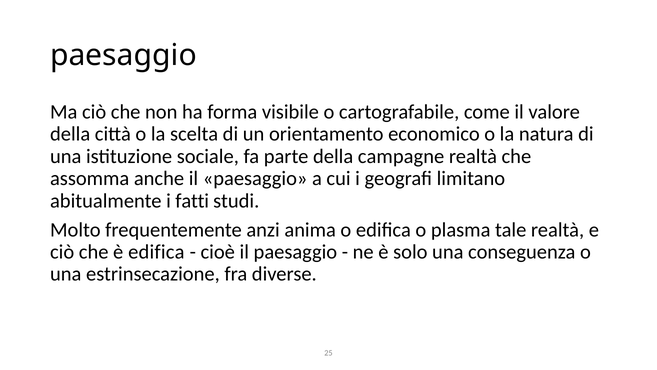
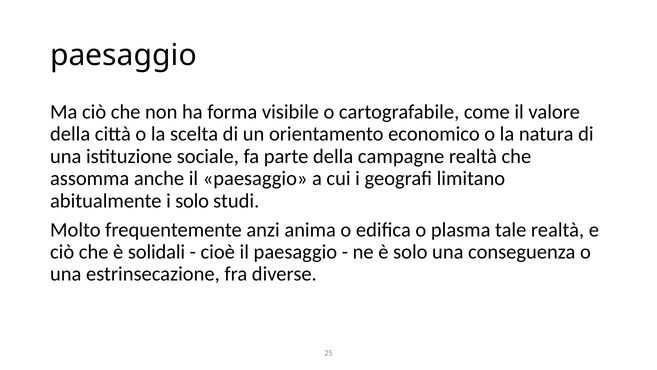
i fatti: fatti -> solo (192, 200)
è edifica: edifica -> solidali (157, 252)
